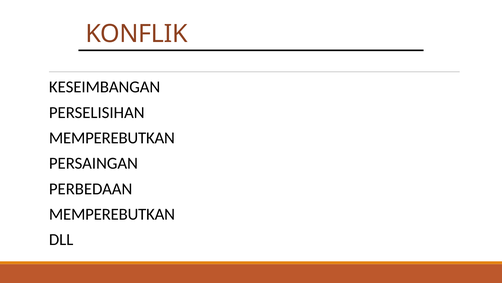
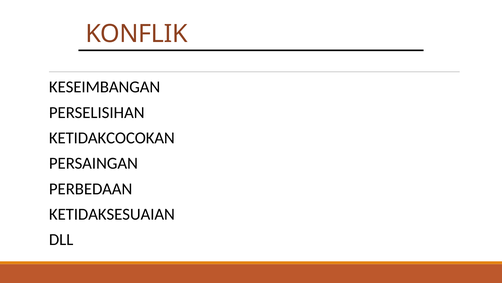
MEMPEREBUTKAN: MEMPEREBUTKAN -> KETIDAKCOCOKAN (112, 138)
MEMPEREBUTKAN: MEMPEREBUTKAN -> KETIDAKSESUAIAN (112, 214)
